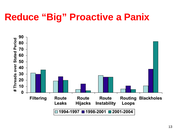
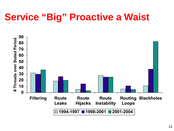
Reduce: Reduce -> Service (22, 17)
Panix: Panix -> Waist (137, 17)
